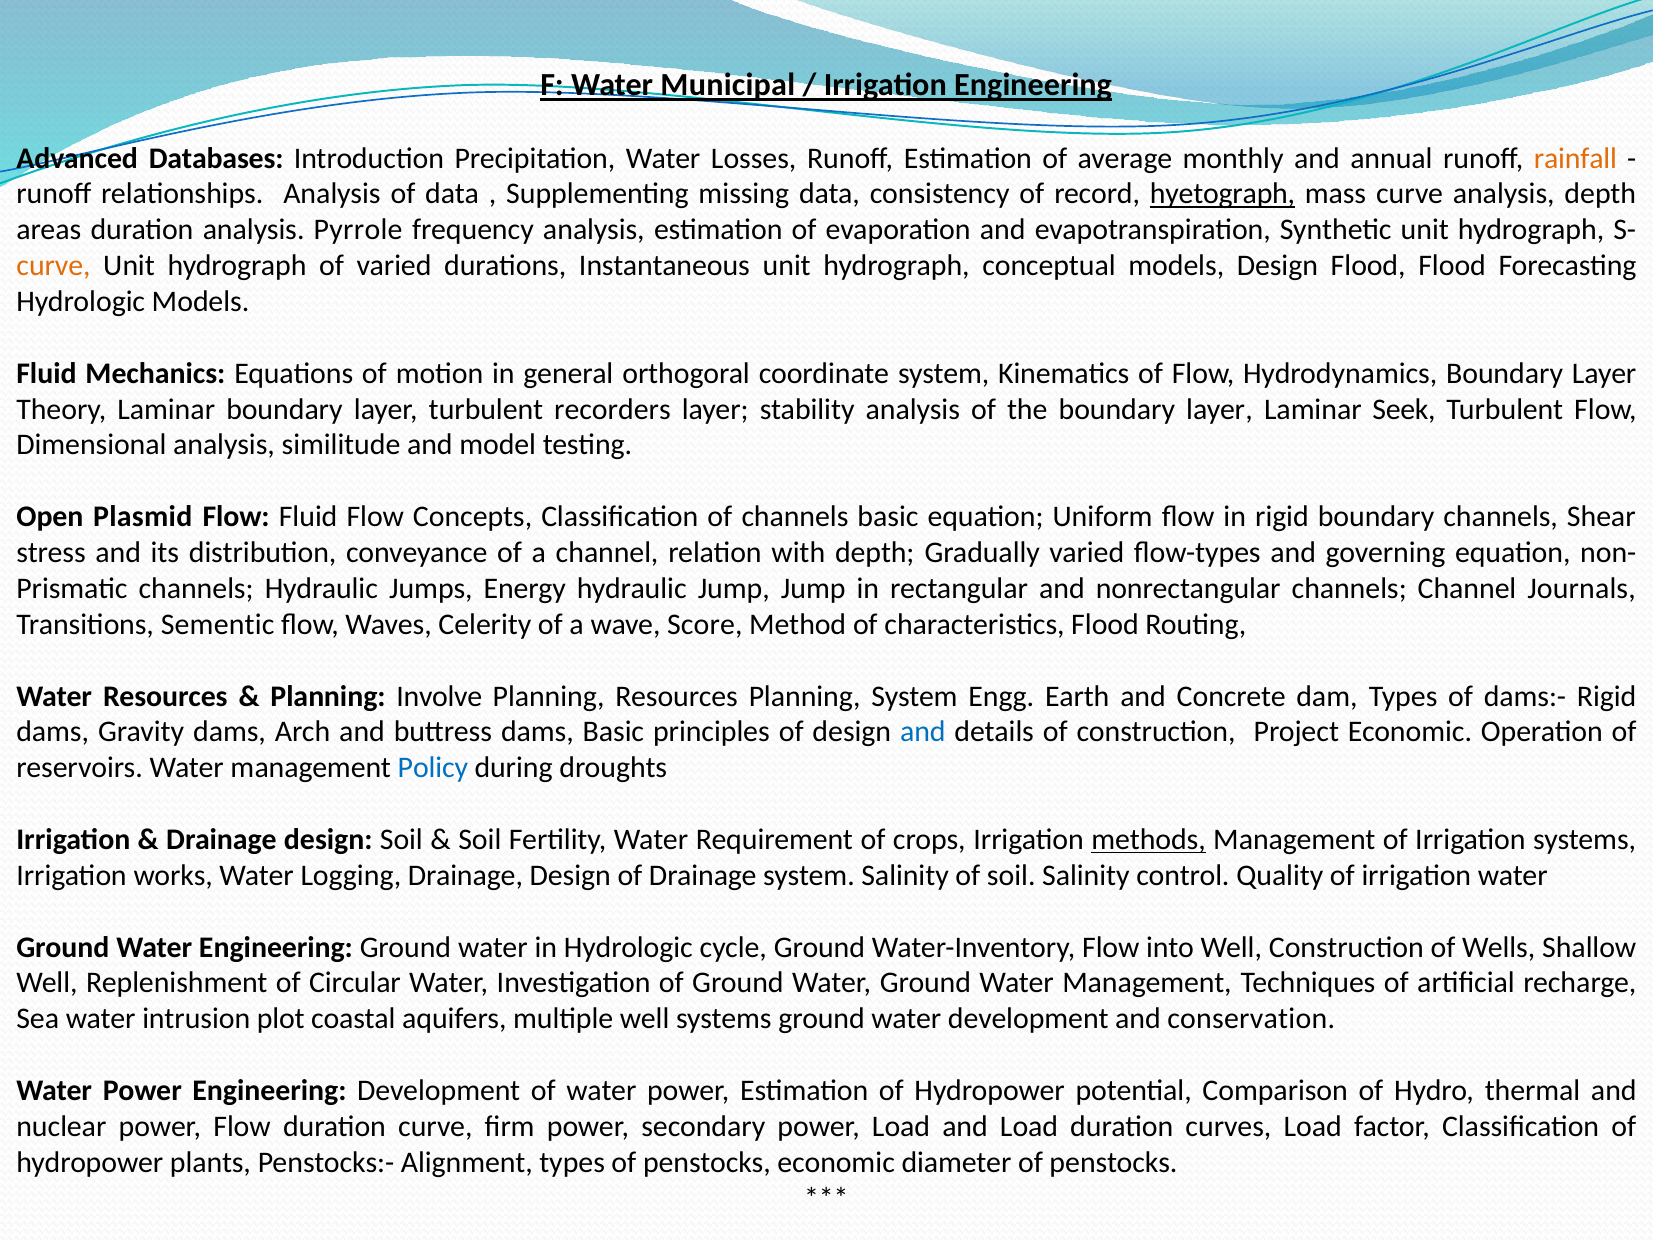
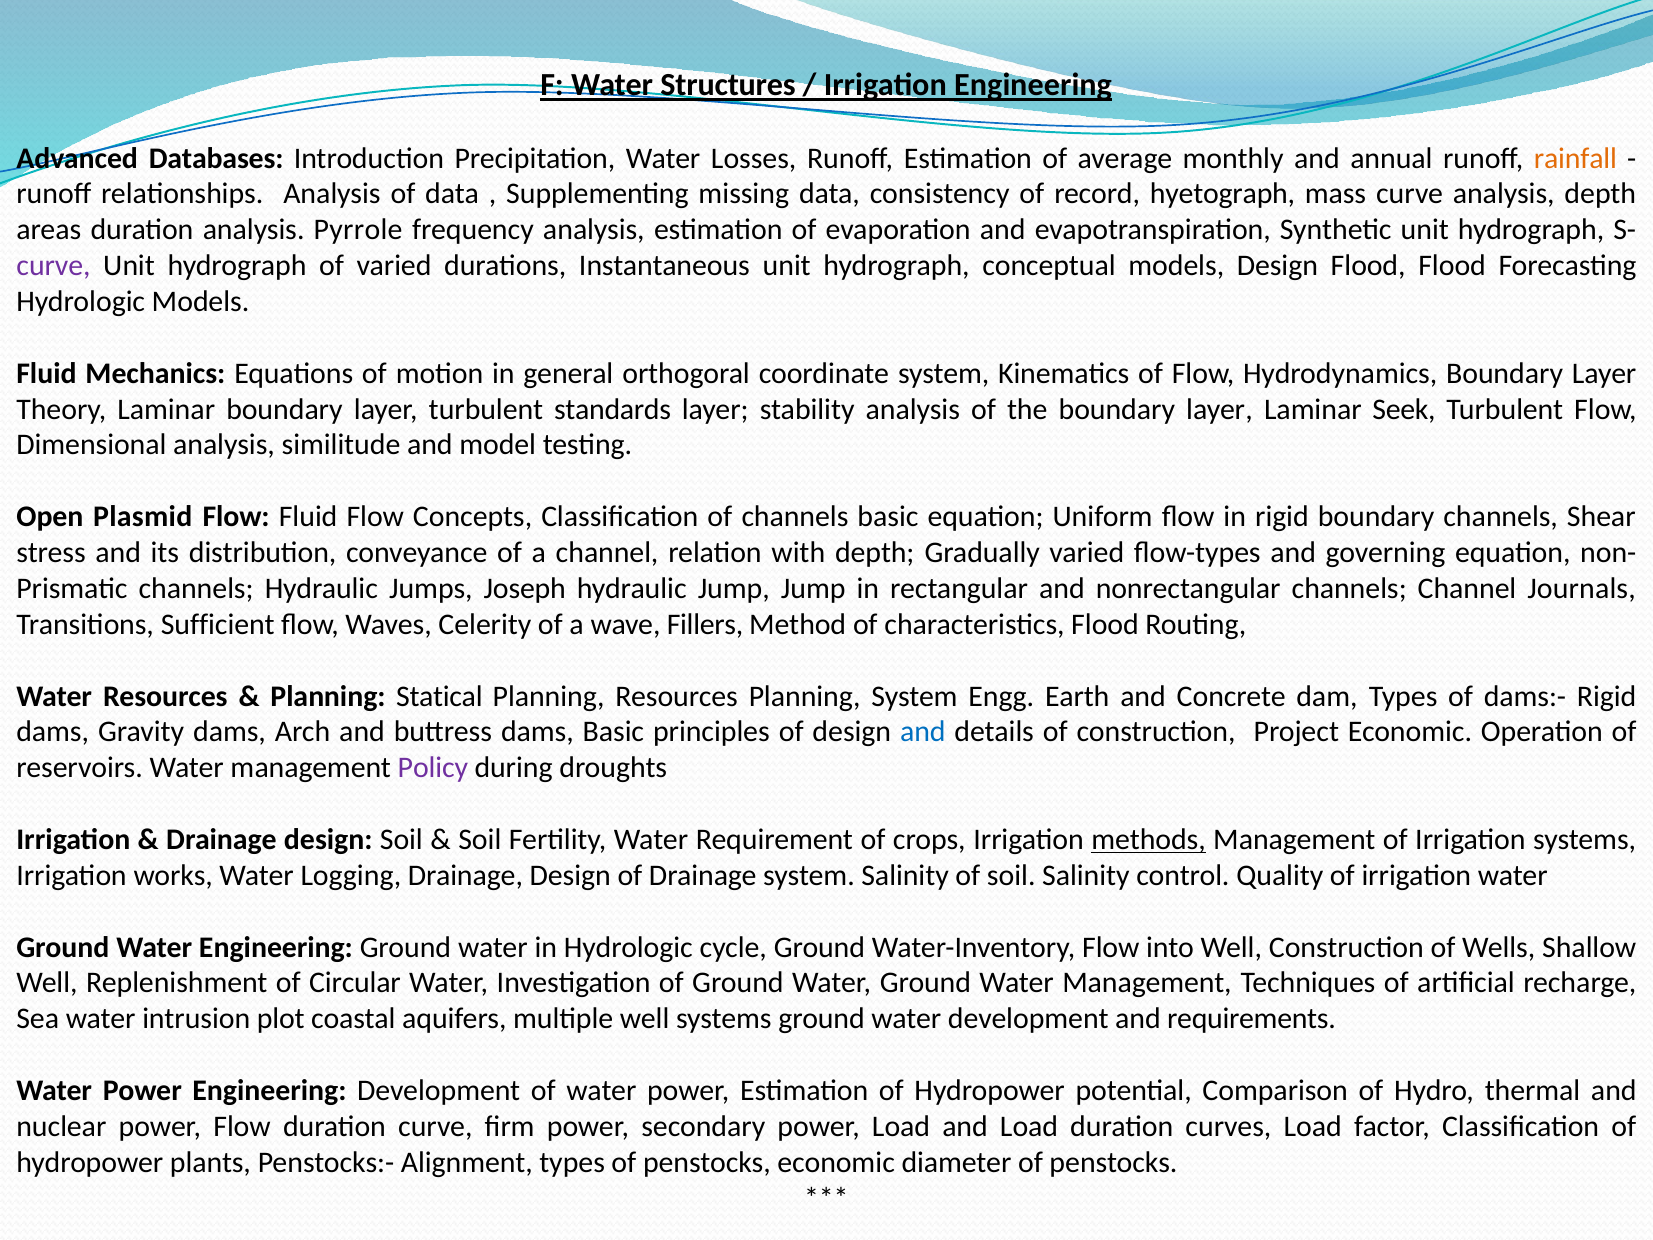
Municipal: Municipal -> Structures (728, 85)
hyetograph underline: present -> none (1222, 194)
curve colour: orange -> purple (54, 266)
recorders: recorders -> standards (613, 409)
Energy: Energy -> Joseph (525, 588)
Sementic: Sementic -> Sufficient (218, 624)
Score: Score -> Fillers (705, 624)
Involve: Involve -> Statical (439, 696)
Policy colour: blue -> purple (433, 768)
conservation: conservation -> requirements (1251, 1019)
